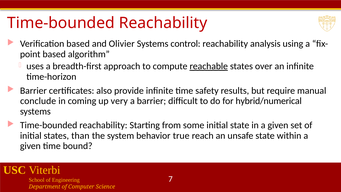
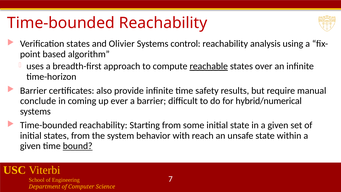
Verification based: based -> states (78, 44)
very: very -> ever (119, 101)
states than: than -> from (80, 136)
true: true -> with (181, 136)
bound underline: none -> present (78, 146)
